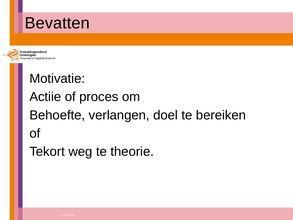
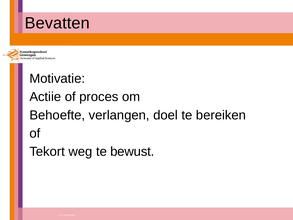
theorie: theorie -> bewust (132, 151)
